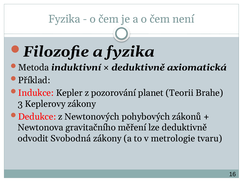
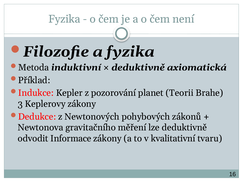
Svobodná: Svobodná -> Informace (71, 139)
metrologie: metrologie -> kvalitativní (173, 139)
